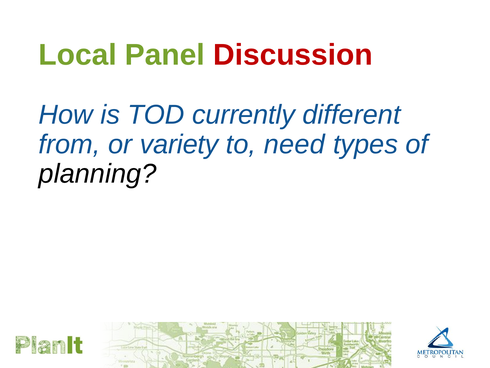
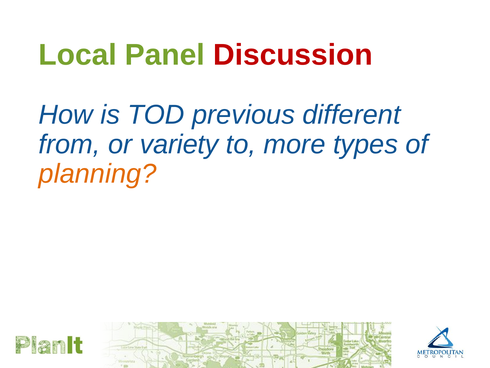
currently: currently -> previous (244, 115)
need: need -> more (295, 144)
planning colour: black -> orange (98, 174)
